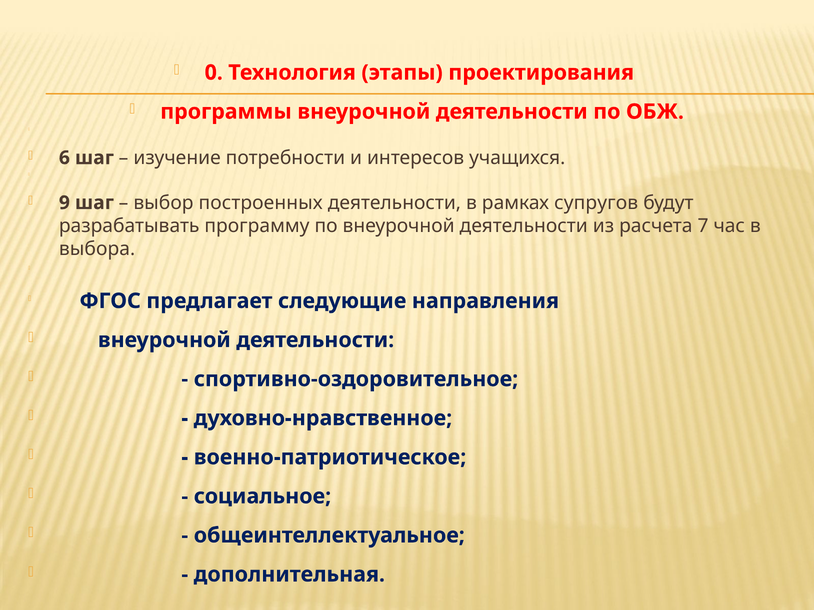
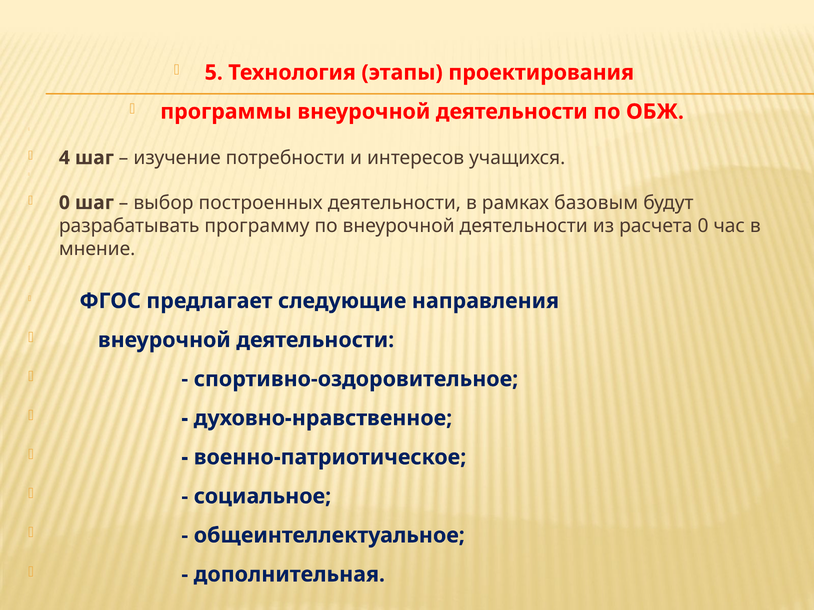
0: 0 -> 5 (214, 73)
6: 6 -> 4 (64, 158)
9: 9 -> 0 (64, 203)
супругов: супругов -> базовым (596, 203)
расчета 7: 7 -> 0 (703, 226)
выбора: выбора -> мнение (97, 249)
